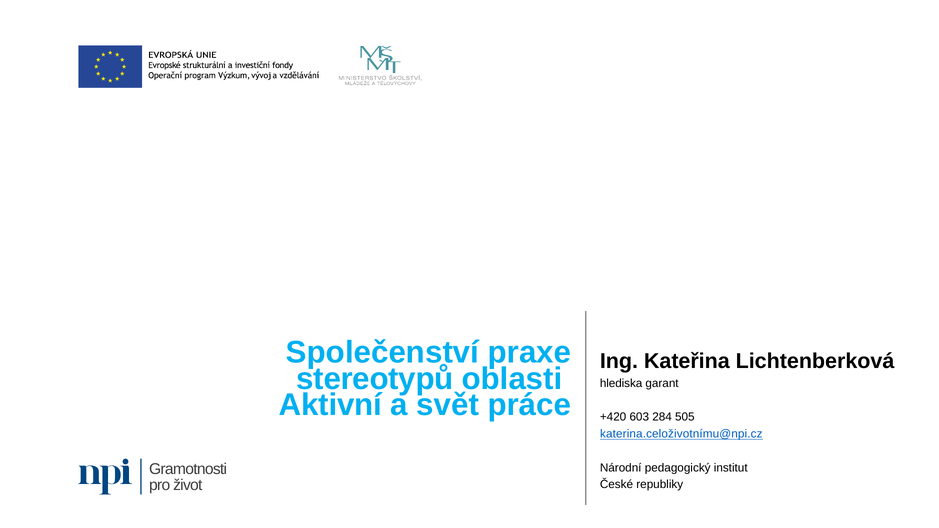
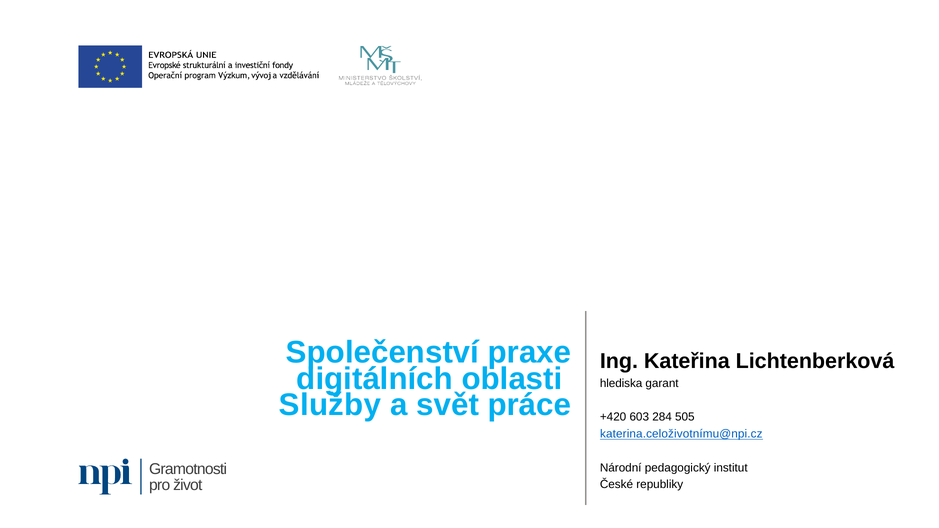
stereotypů: stereotypů -> digitálních (375, 379)
Aktivní: Aktivní -> Služby (330, 405)
